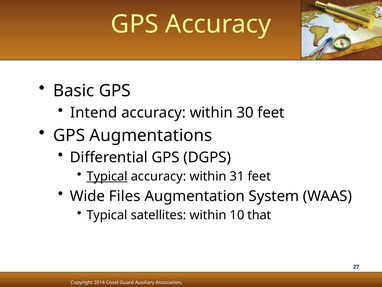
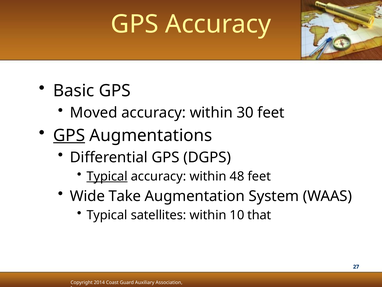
Intend: Intend -> Moved (94, 113)
GPS underline: none -> present (69, 135)
31: 31 -> 48 (237, 176)
Files: Files -> Take (125, 196)
